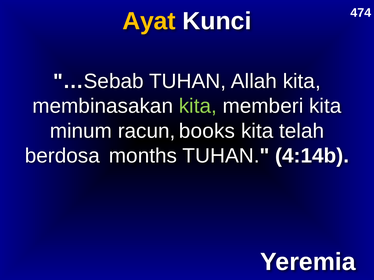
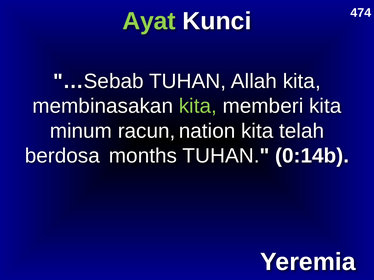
Ayat colour: yellow -> light green (149, 21)
books: books -> nation (207, 131)
4:14b: 4:14b -> 0:14b (312, 156)
